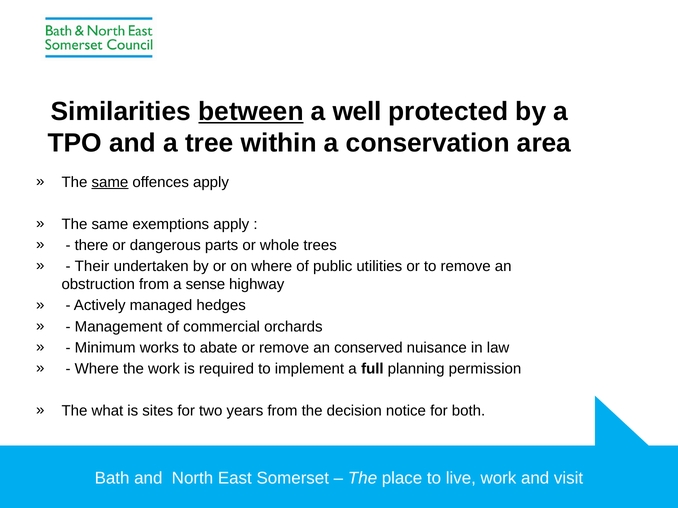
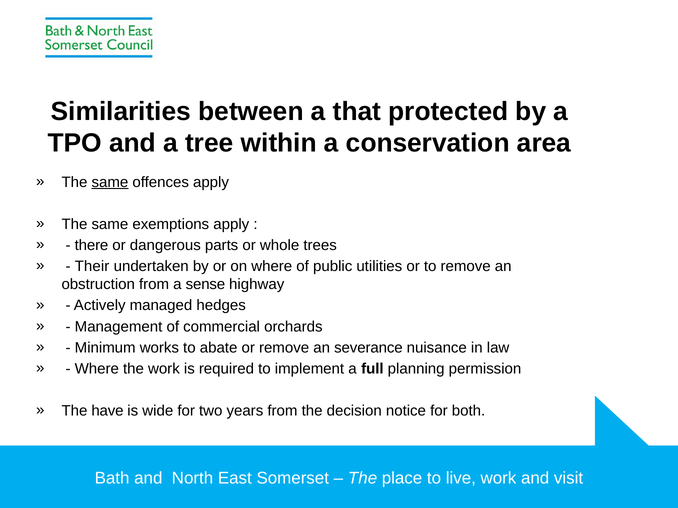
between underline: present -> none (251, 112)
well: well -> that (357, 112)
conserved: conserved -> severance (368, 348)
what: what -> have (107, 411)
sites: sites -> wide (158, 411)
